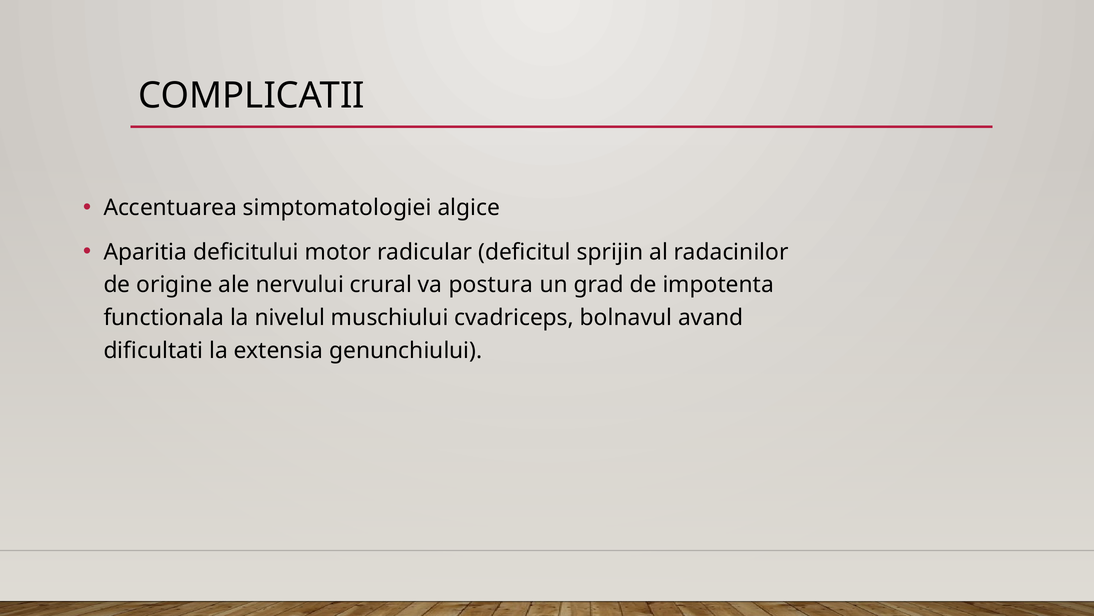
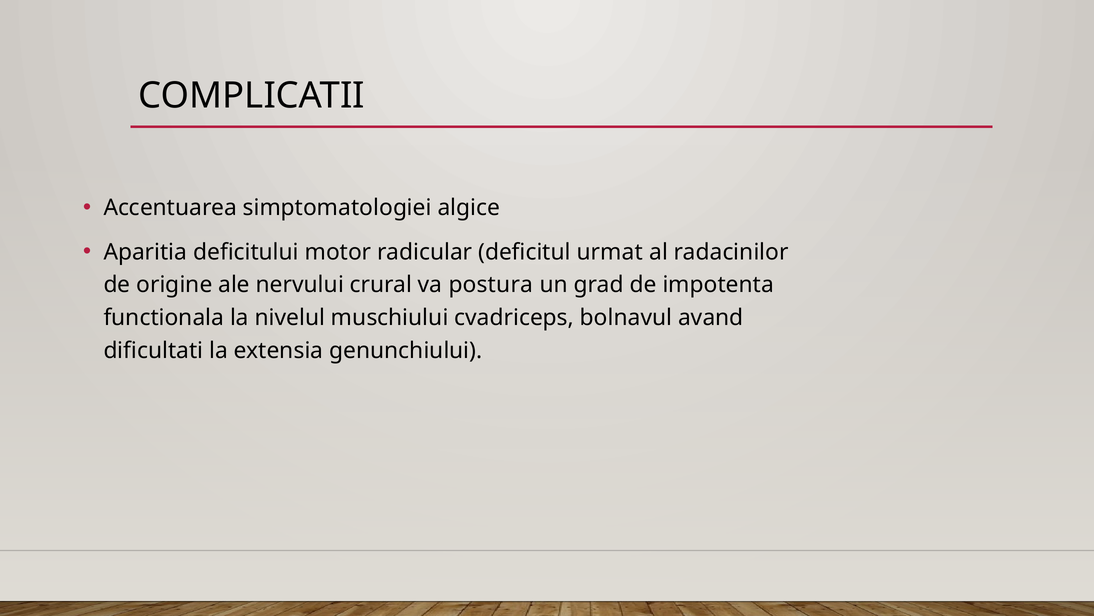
sprijin: sprijin -> urmat (610, 252)
